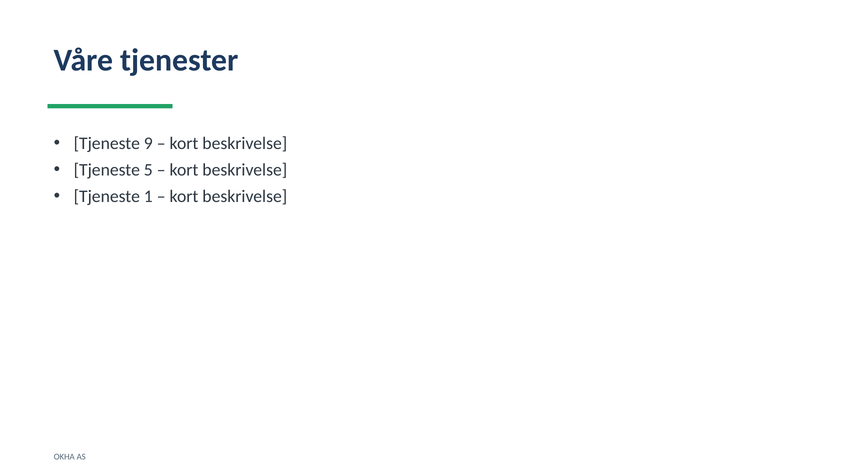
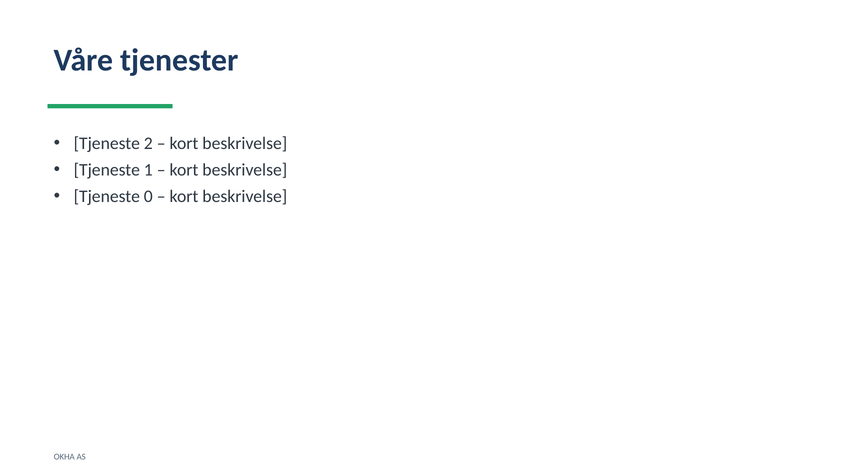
9: 9 -> 2 (148, 143)
5: 5 -> 1 (148, 170)
1: 1 -> 0 (148, 196)
